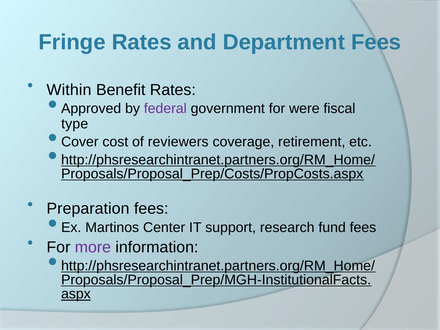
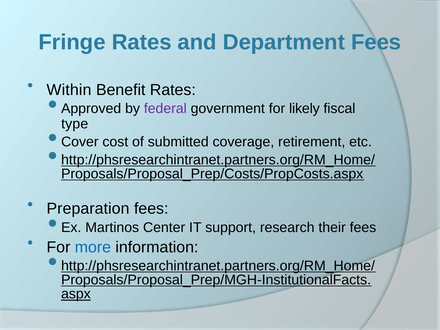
were: were -> likely (304, 109)
reviewers: reviewers -> submitted (178, 142)
fund: fund -> their (332, 227)
more colour: purple -> blue (93, 247)
